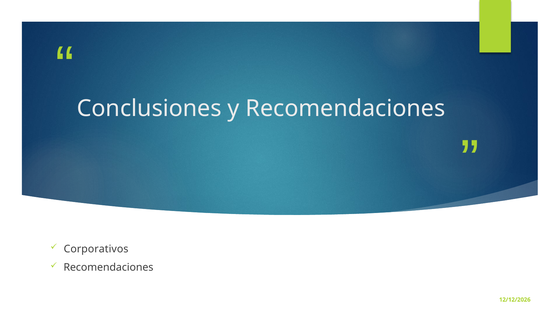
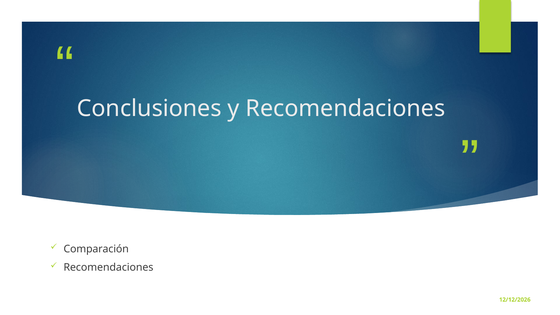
Corporativos: Corporativos -> Comparación (96, 249)
